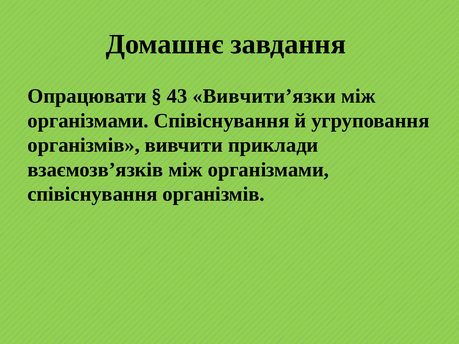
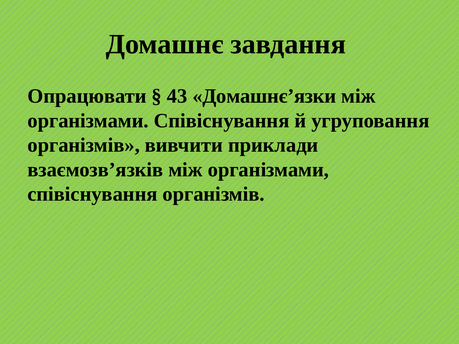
Вивчити’язки: Вивчити’язки -> Домашнє’язки (264, 96)
